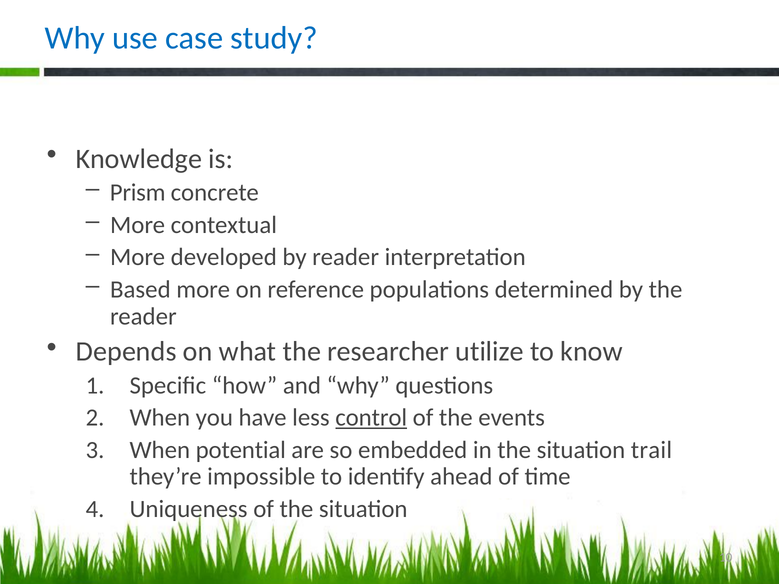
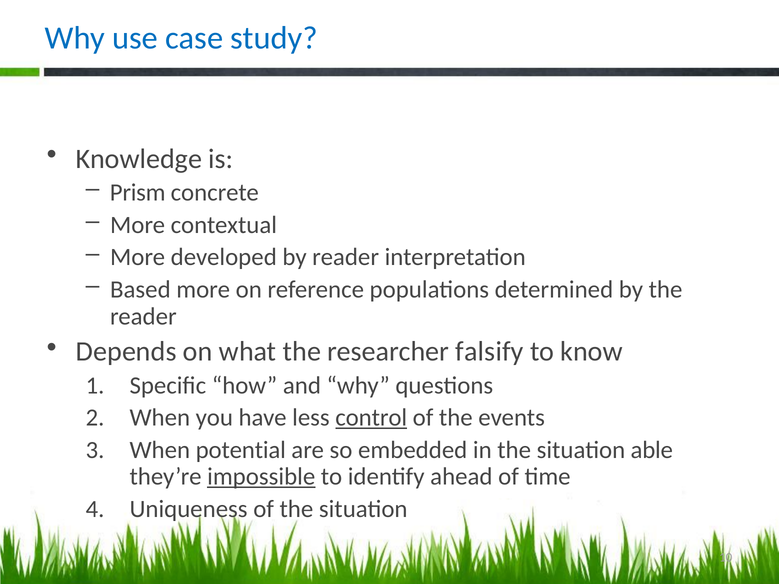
utilize: utilize -> falsify (489, 352)
trail: trail -> able (652, 450)
impossible underline: none -> present (261, 477)
